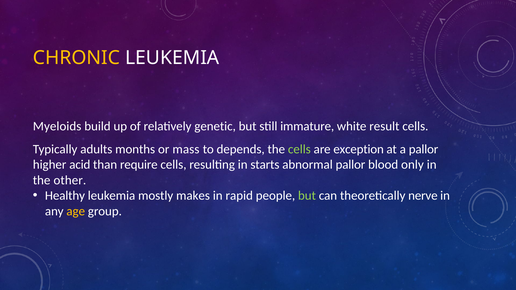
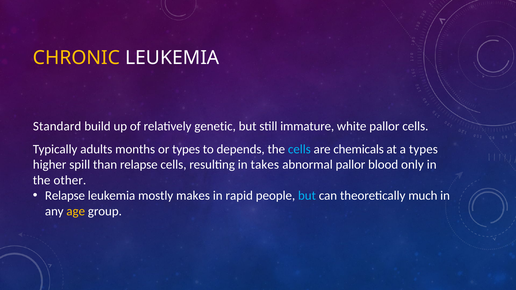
Myeloids: Myeloids -> Standard (57, 126)
white result: result -> pallor (384, 126)
or mass: mass -> types (186, 149)
cells colour: light green -> light blue (299, 149)
exception: exception -> chemicals (359, 149)
a pallor: pallor -> types (423, 149)
acid: acid -> spill (80, 165)
than require: require -> relapse (139, 165)
starts: starts -> takes (265, 165)
Healthy: Healthy -> Relapse (65, 196)
but colour: light green -> light blue (307, 196)
nerve: nerve -> much (423, 196)
